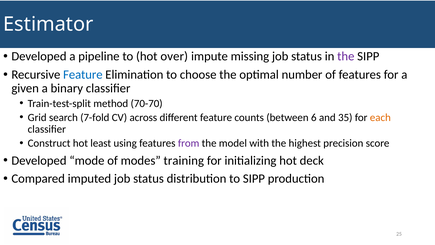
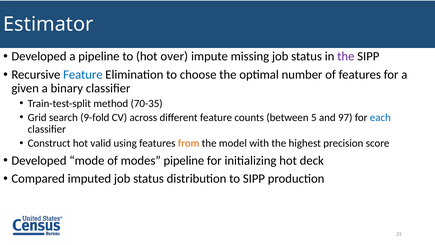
70-70: 70-70 -> 70-35 (147, 103)
7-fold: 7-fold -> 9-fold (95, 117)
6: 6 -> 5 (314, 117)
35: 35 -> 97 (345, 117)
each colour: orange -> blue (380, 117)
least: least -> valid (101, 143)
from colour: purple -> orange (189, 143)
modes training: training -> pipeline (184, 160)
